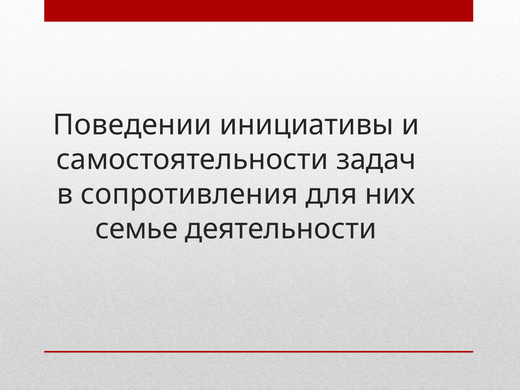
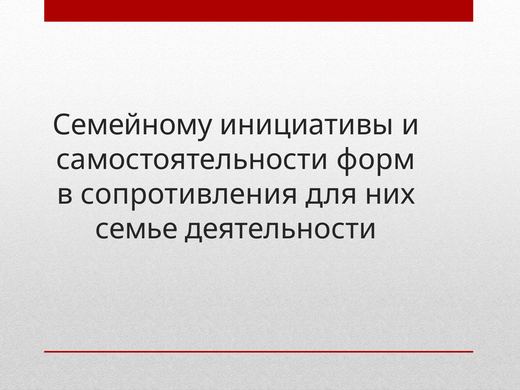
Поведении: Поведении -> Семейному (133, 125)
задач: задач -> форм (376, 160)
